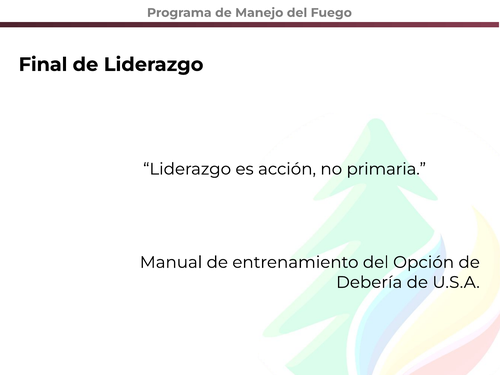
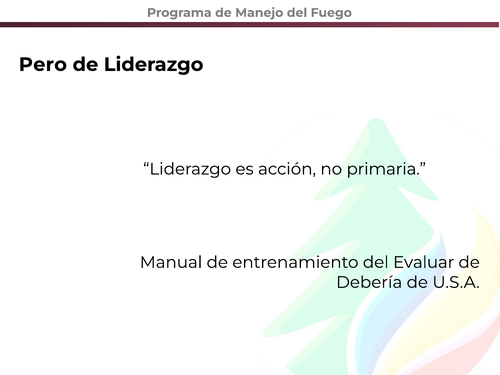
Final: Final -> Pero (43, 65)
Opción: Opción -> Evaluar (424, 262)
